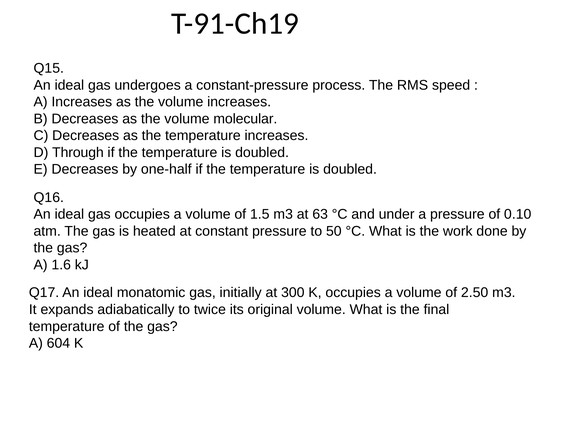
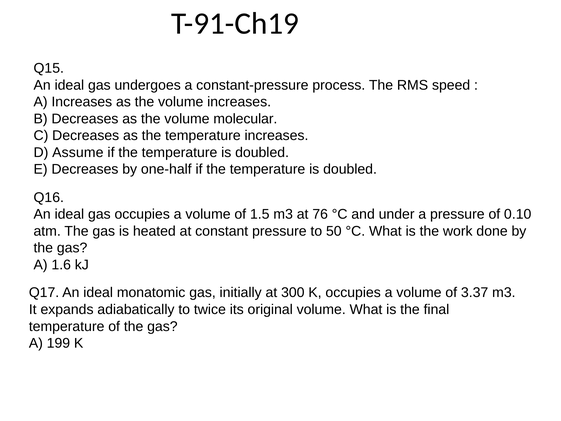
Through: Through -> Assume (78, 152)
63: 63 -> 76 (320, 214)
2.50: 2.50 -> 3.37 (475, 293)
604: 604 -> 199 (58, 343)
